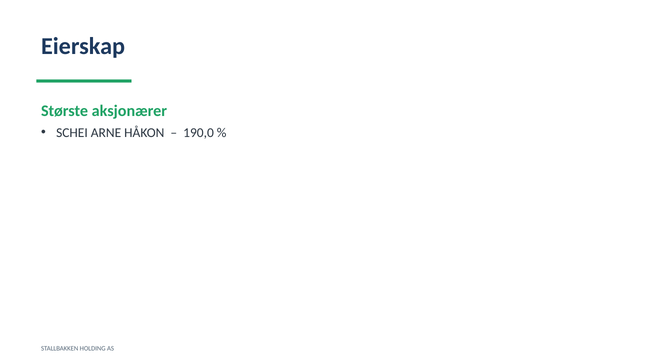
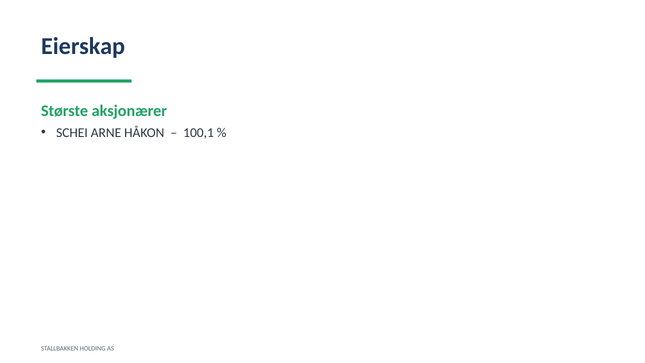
190,0: 190,0 -> 100,1 (199, 133)
